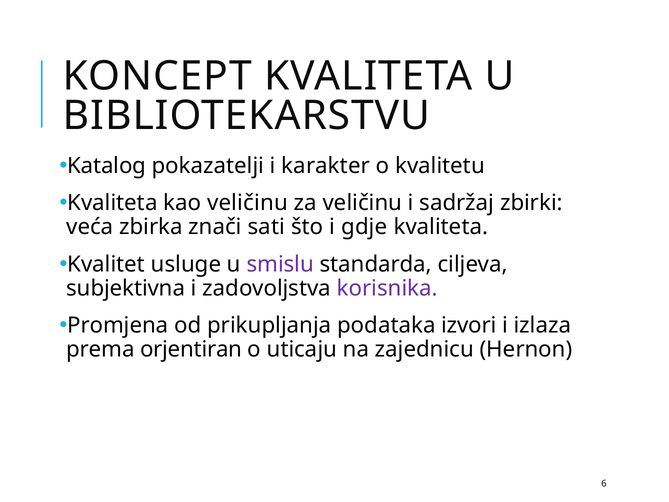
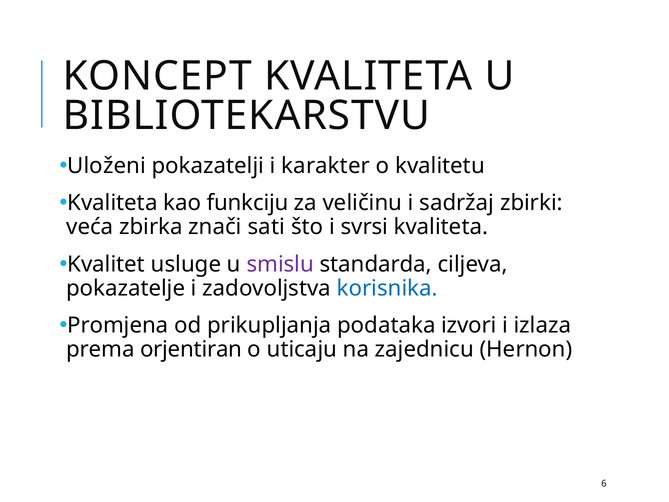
Katalog: Katalog -> Uloženi (107, 166)
kao veličinu: veličinu -> funkciju (248, 203)
gdje: gdje -> svrsi (364, 227)
subjektivna: subjektivna -> pokazatelje (126, 288)
korisnika colour: purple -> blue (387, 288)
